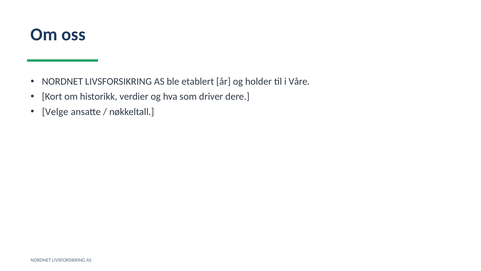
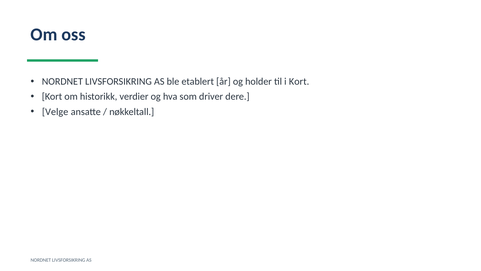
i Våre: Våre -> Kort (299, 81)
